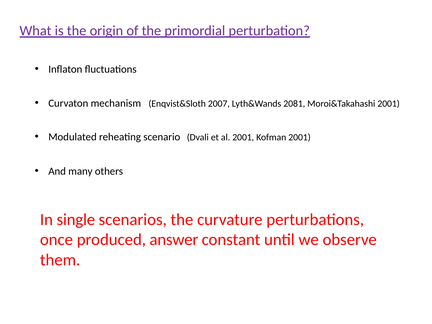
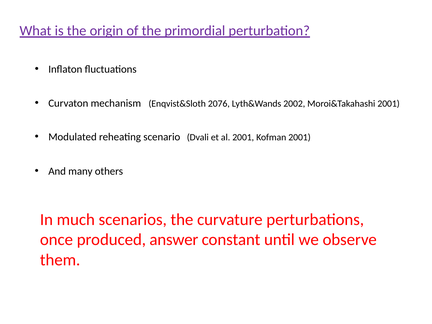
2007: 2007 -> 2076 (219, 104)
2081: 2081 -> 2002 (294, 104)
single: single -> much (76, 220)
